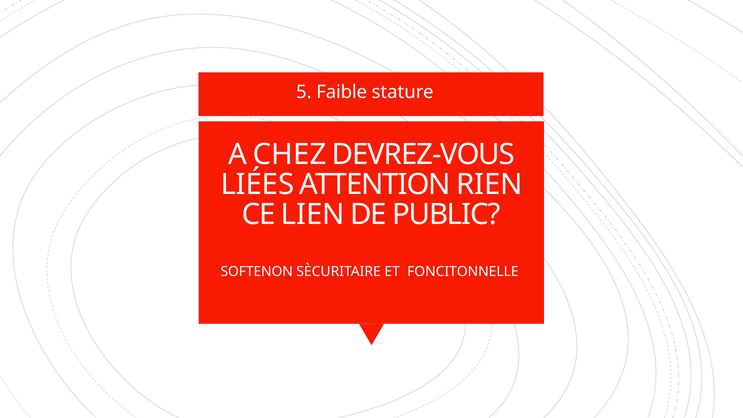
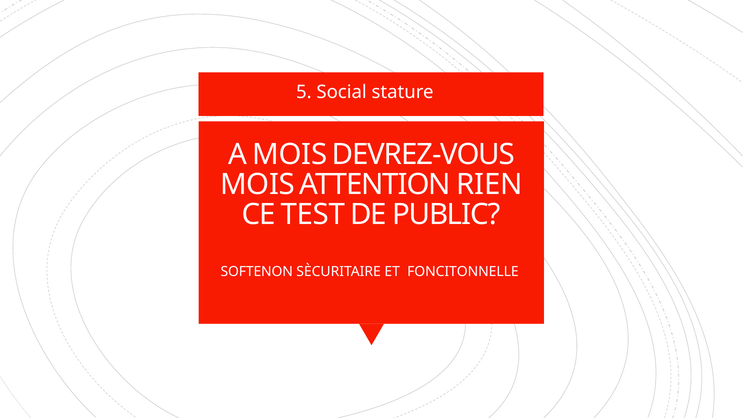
Faible: Faible -> Social (342, 92)
A CHEZ: CHEZ -> MOIS (290, 155)
LIÉES: LIÉES -> MOIS (257, 185)
LIEN: LIEN -> TEST (313, 215)
